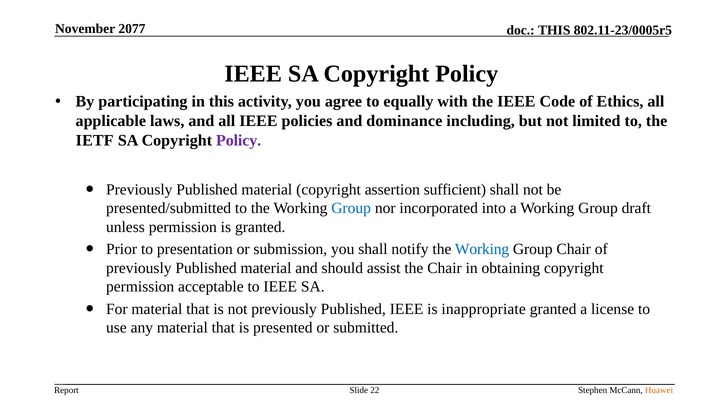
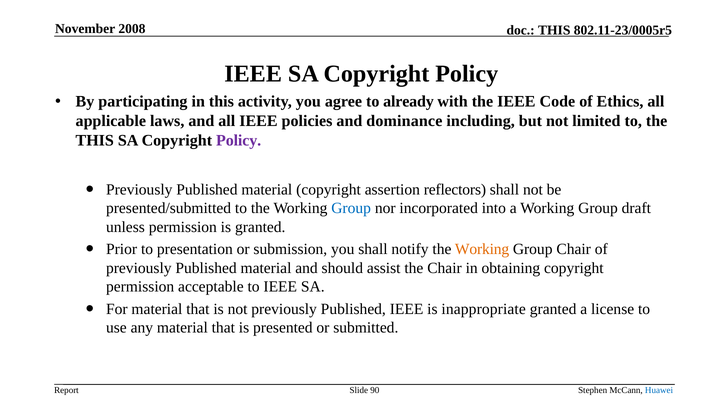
2077: 2077 -> 2008 (132, 29)
equally: equally -> already (409, 102)
IETF: IETF -> THIS (95, 140)
sufficient: sufficient -> reflectors (455, 189)
Working colour: blue -> orange (482, 249)
22: 22 -> 90 (375, 390)
Huawei colour: orange -> blue (659, 390)
